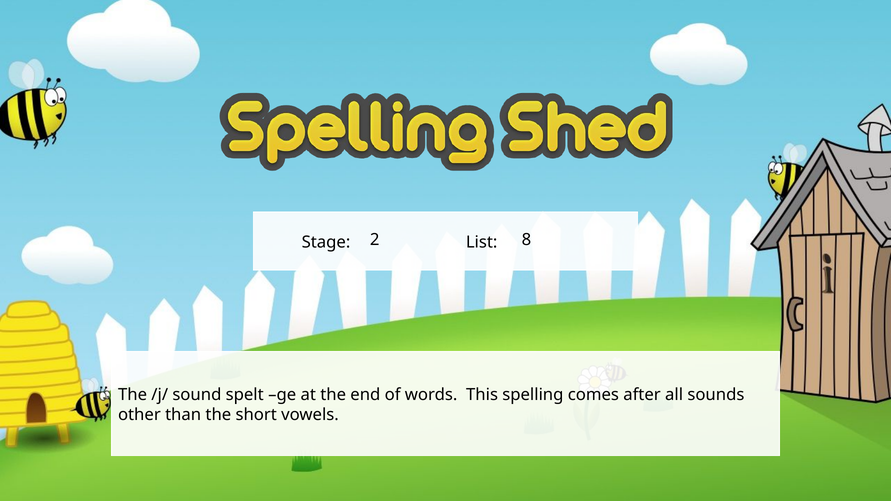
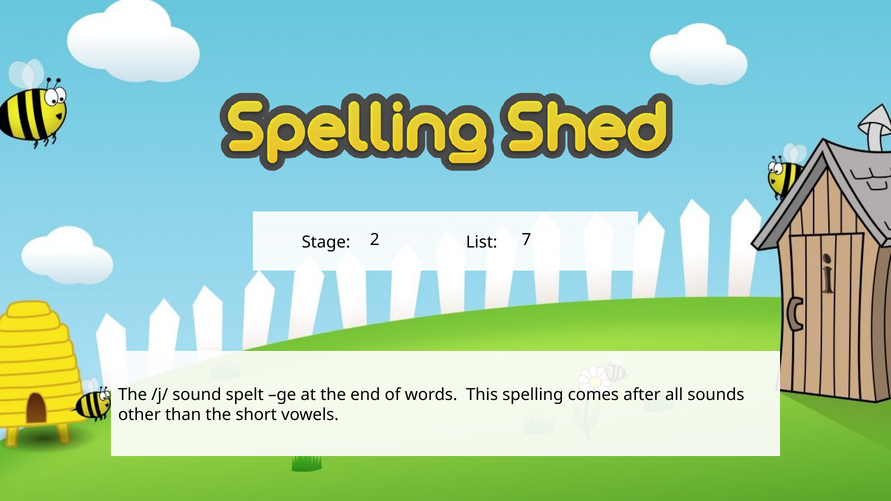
8: 8 -> 7 (527, 240)
